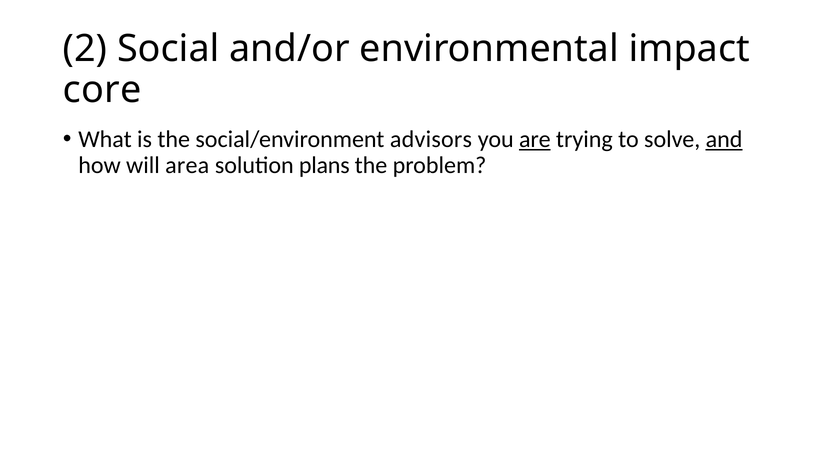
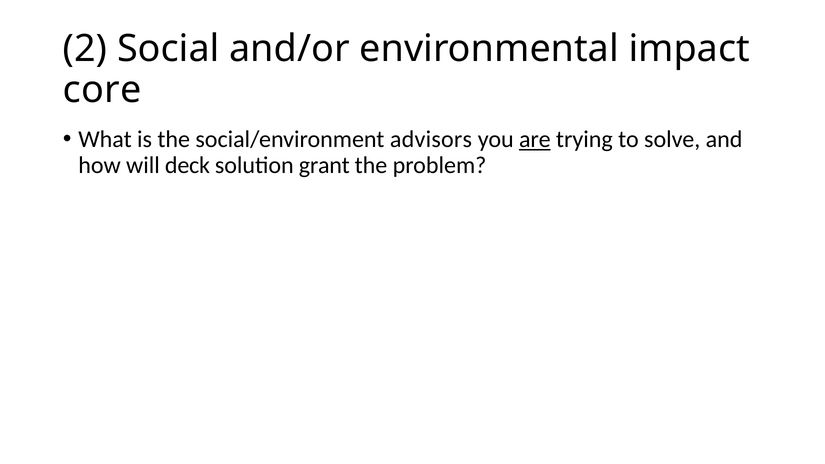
and underline: present -> none (724, 139)
area: area -> deck (187, 165)
plans: plans -> grant (324, 165)
